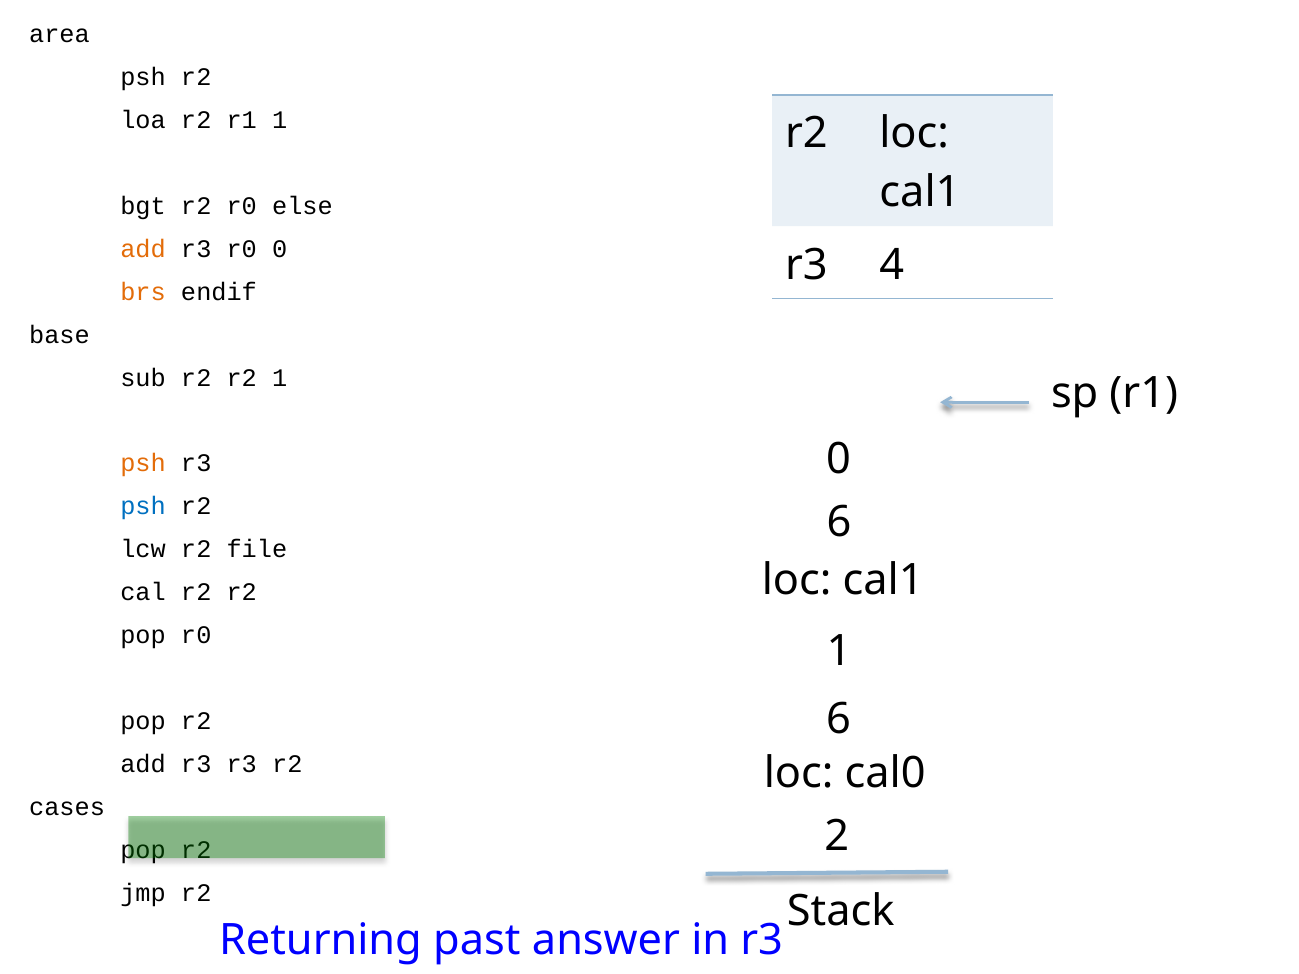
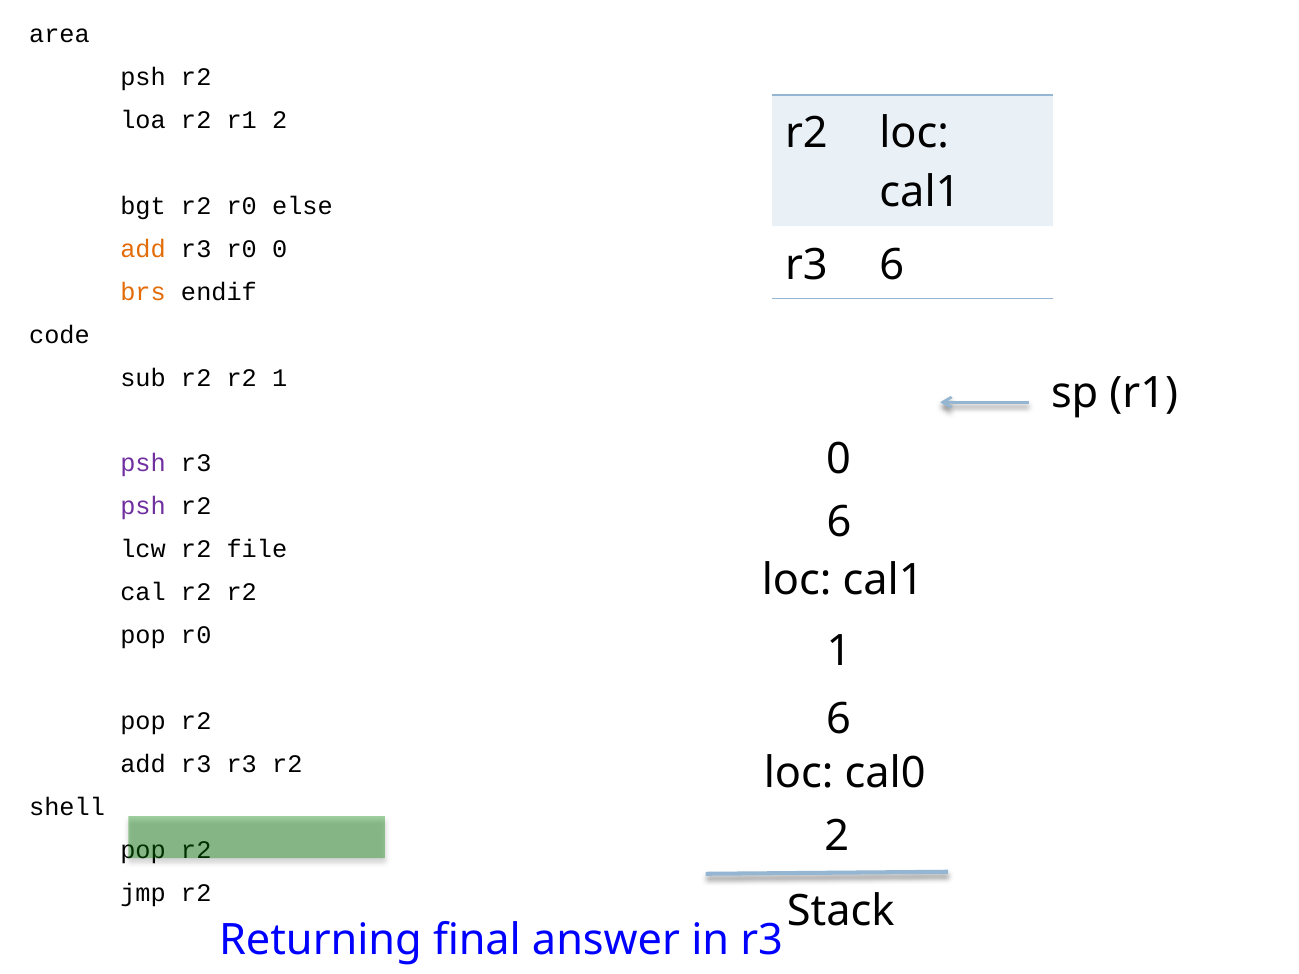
r2 r1 1: 1 -> 2 (280, 120)
r3 4: 4 -> 6 (892, 265)
base: base -> code (59, 335)
psh colour: orange -> purple (143, 464)
psh colour: blue -> purple (143, 507)
cases: cases -> shell (67, 807)
past: past -> final (477, 941)
